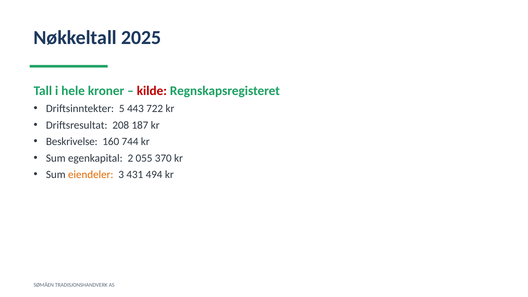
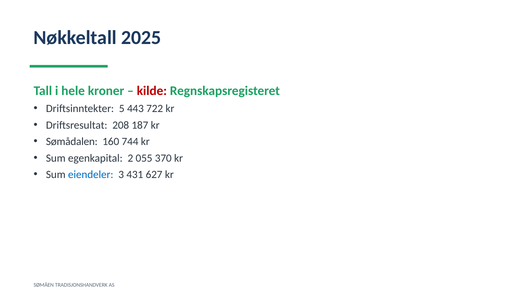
Beskrivelse: Beskrivelse -> Sømådalen (72, 142)
eiendeler colour: orange -> blue (91, 175)
494: 494 -> 627 (154, 175)
